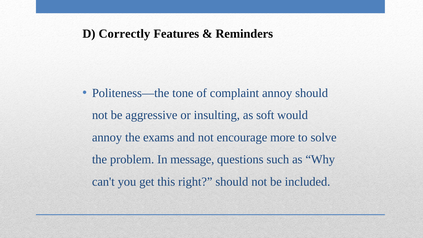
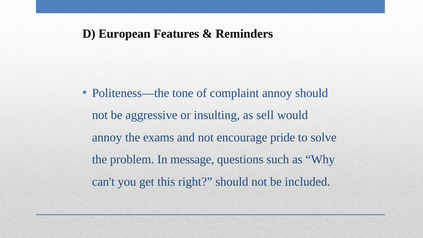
Correctly: Correctly -> European (124, 34)
soft: soft -> sell (265, 115)
more: more -> pride (283, 137)
